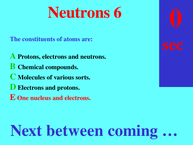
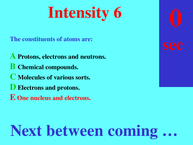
Neutrons: Neutrons -> Intensity (79, 12)
